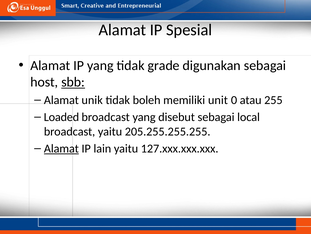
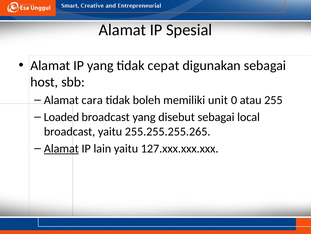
grade: grade -> cepat (164, 65)
sbb underline: present -> none (73, 82)
unik: unik -> cara (92, 100)
205.255.255.255: 205.255.255.255 -> 255.255.255.265 (168, 131)
